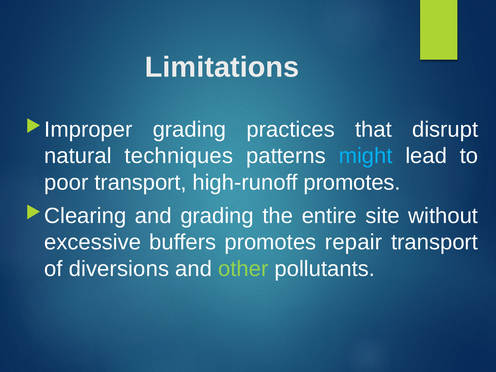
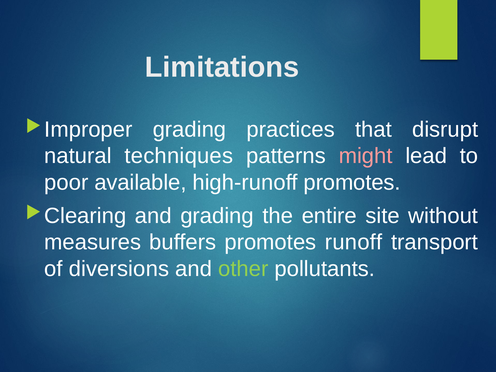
might colour: light blue -> pink (366, 156)
poor transport: transport -> available (140, 182)
excessive: excessive -> measures (93, 242)
repair: repair -> runoff (354, 242)
